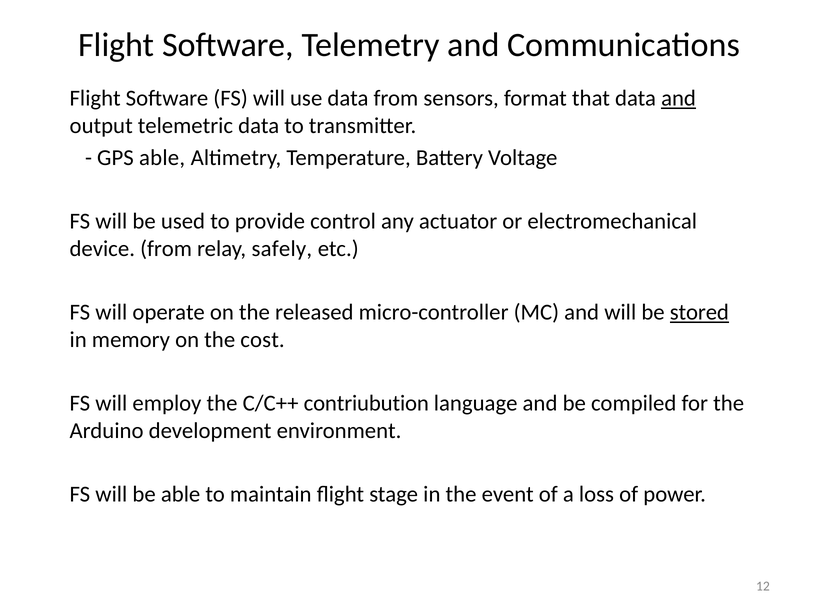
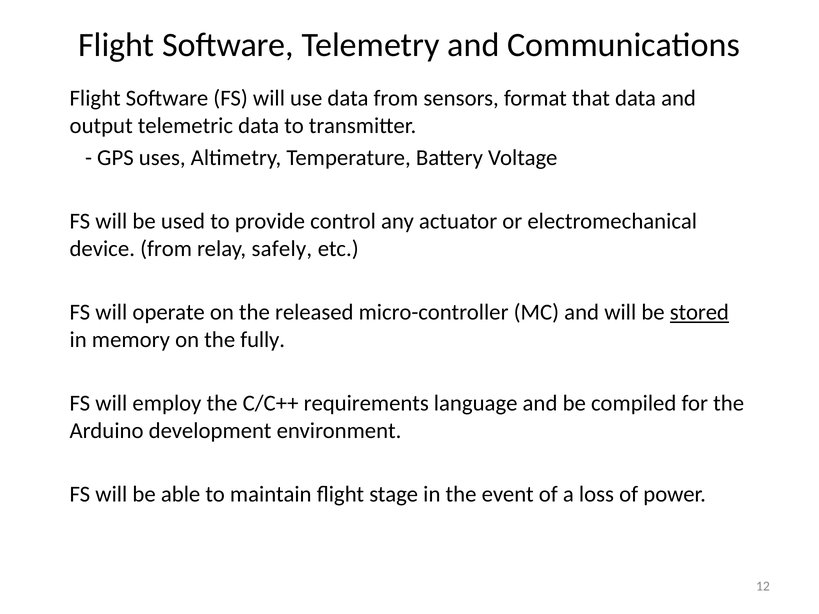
and underline: present -> none (679, 99)
GPS able: able -> uses (162, 158)
cost: cost -> fully (263, 340)
contriubution: contriubution -> requirements (366, 403)
